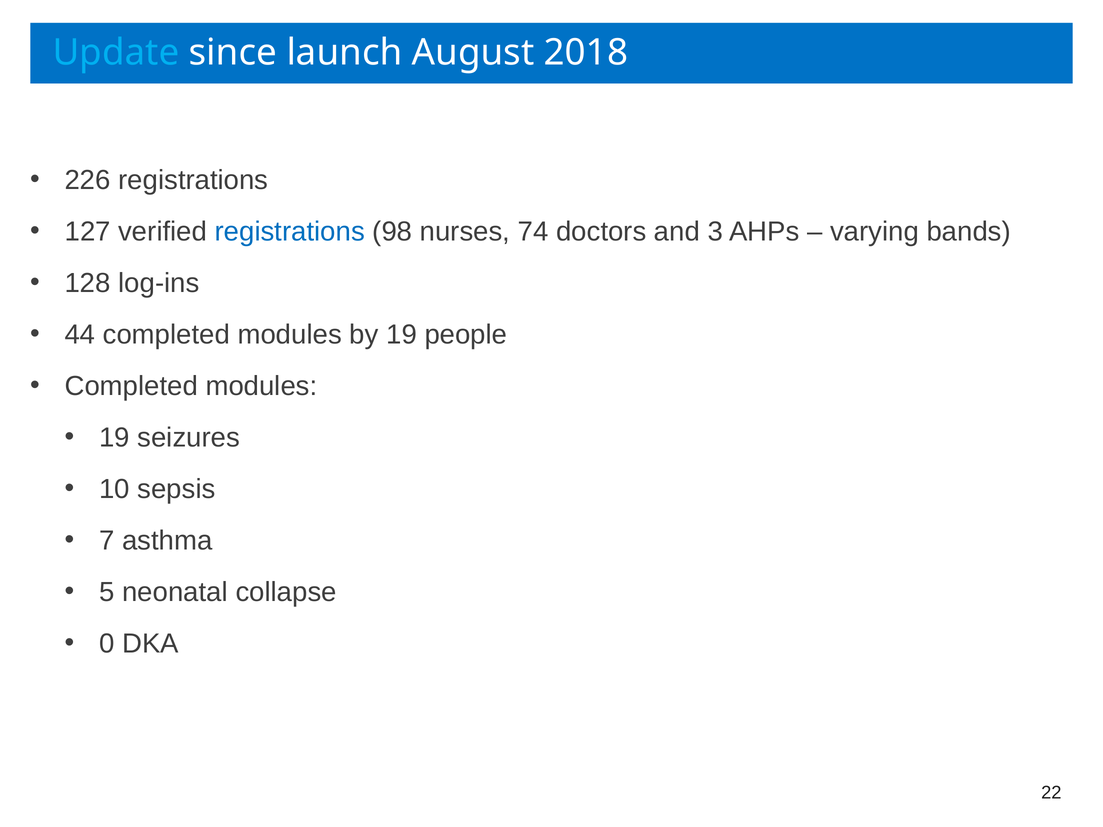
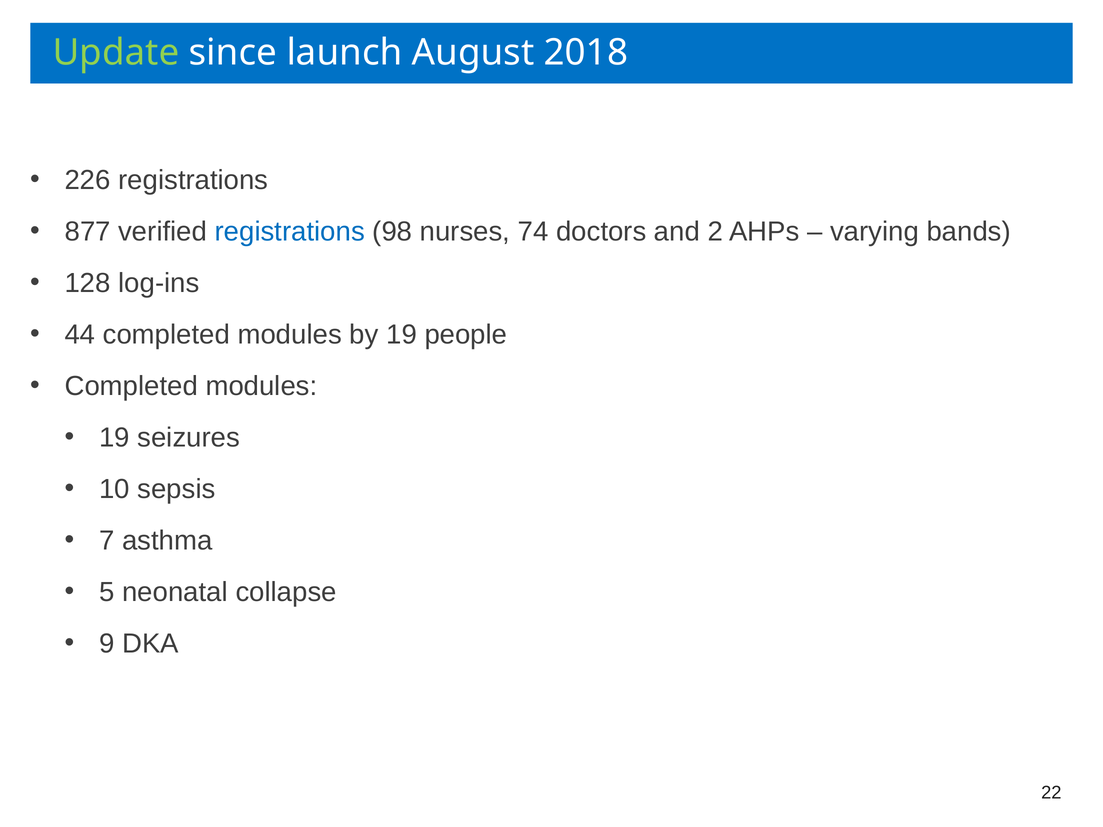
Update colour: light blue -> light green (116, 53)
127: 127 -> 877 (88, 232)
3: 3 -> 2 (715, 232)
0: 0 -> 9 (107, 644)
